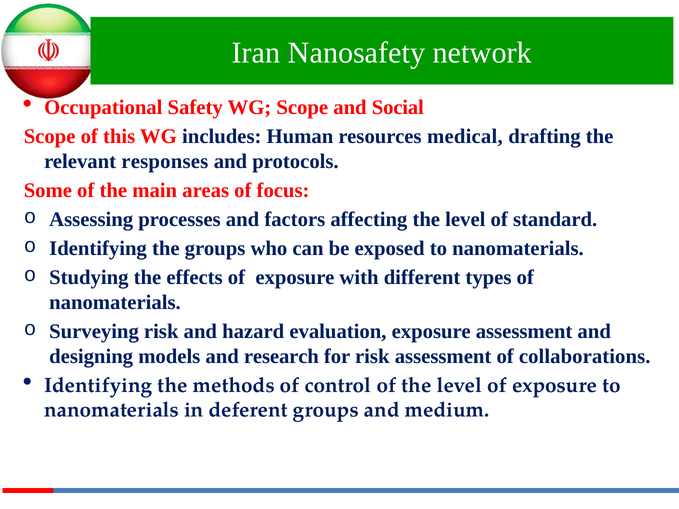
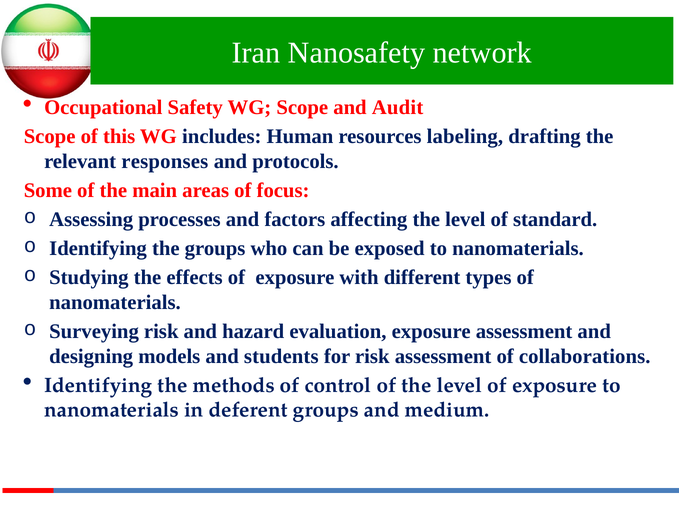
Social: Social -> Audit (398, 108)
medical: medical -> labeling (465, 137)
research: research -> students (281, 356)
